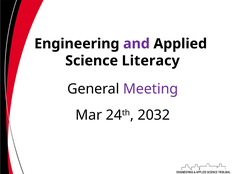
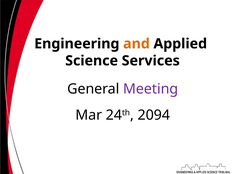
and colour: purple -> orange (136, 44)
Literacy: Literacy -> Services (151, 61)
2032: 2032 -> 2094 (154, 115)
